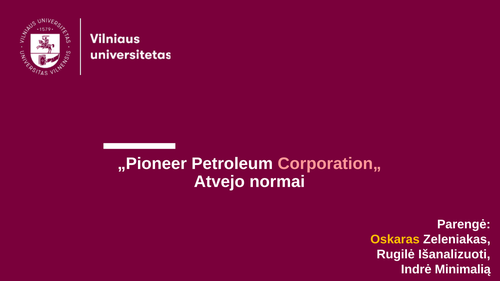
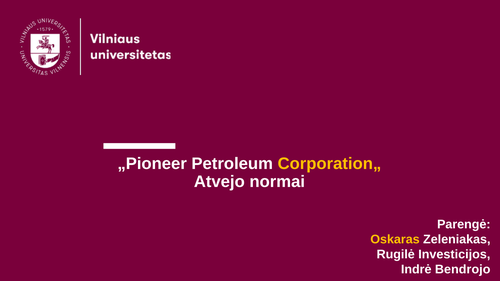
Corporation„ colour: pink -> yellow (329, 164)
Išanalizuoti: Išanalizuoti -> Investicijos (454, 255)
Minimalią: Minimalią -> Bendrojo (463, 270)
